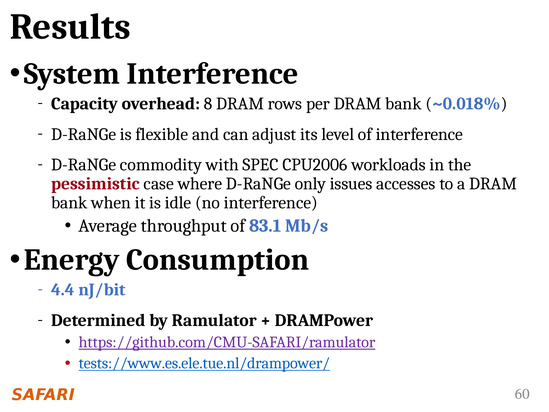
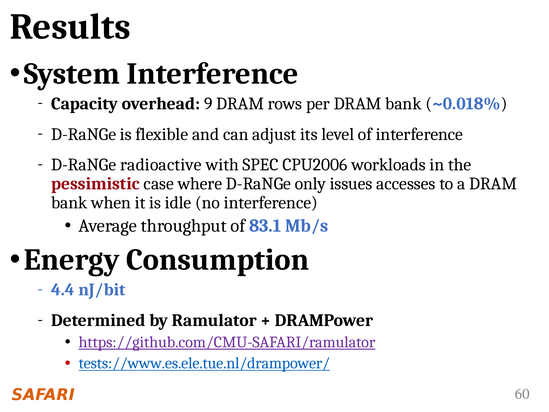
8: 8 -> 9 (208, 104)
commodity: commodity -> radioactive (161, 165)
